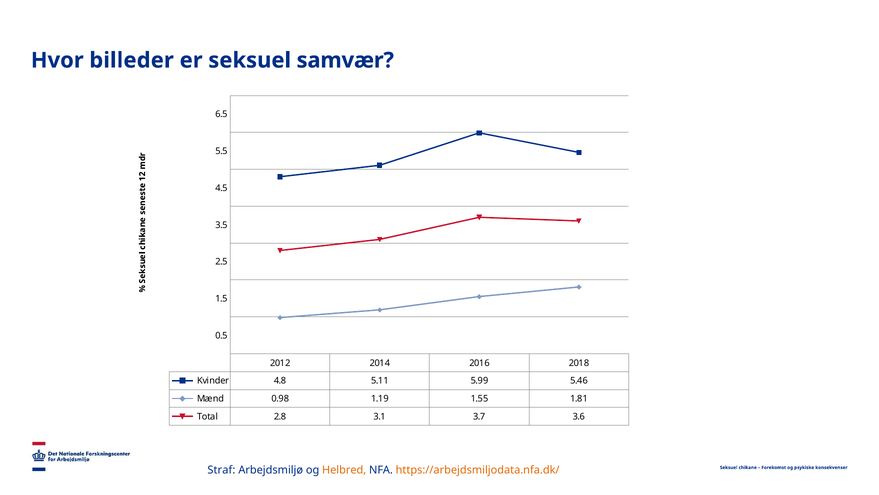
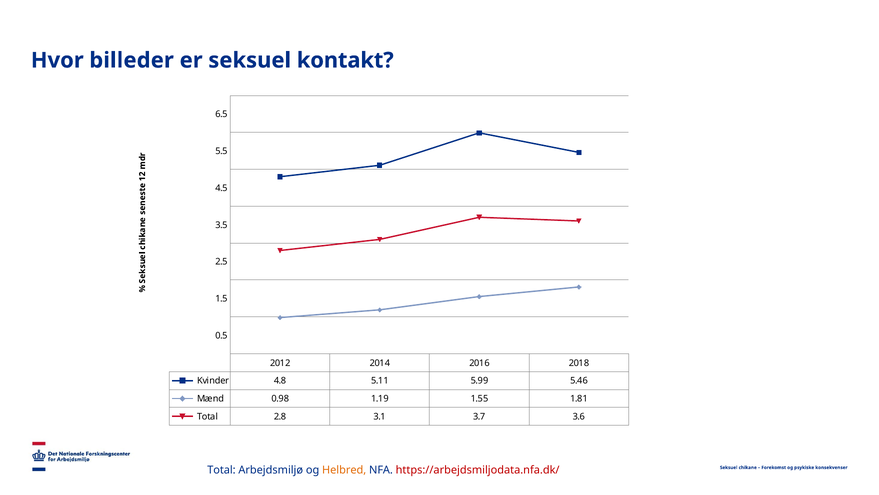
samvær: samvær -> kontakt (345, 60)
Straf: Straf -> Total (221, 470)
https://arbejdsmiljodata.nfa.dk/ colour: orange -> red (478, 470)
